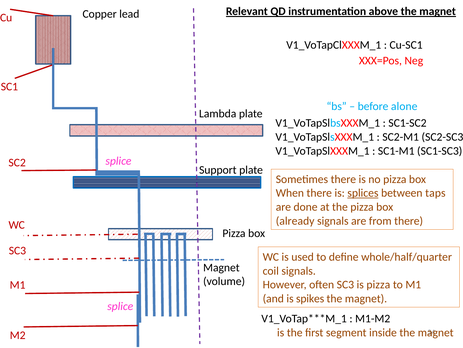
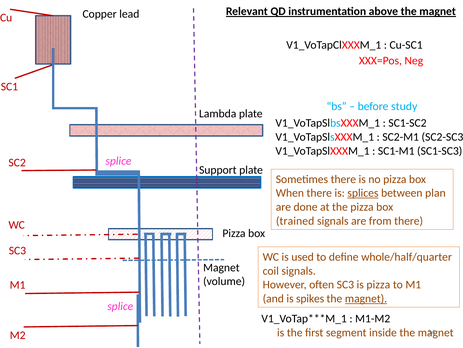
alone: alone -> study (404, 106)
taps: taps -> plan (435, 193)
already: already -> trained (295, 221)
magnet underline: none -> present (366, 298)
